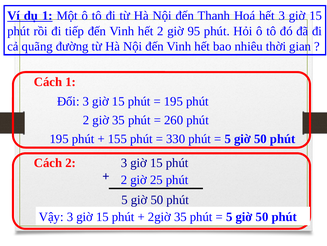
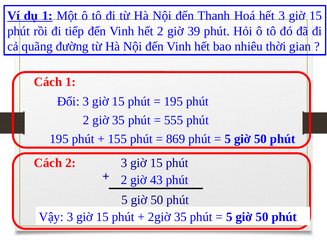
95: 95 -> 39 (194, 31)
260: 260 -> 555 (174, 120)
330: 330 -> 869 (176, 139)
25: 25 -> 43 (156, 179)
